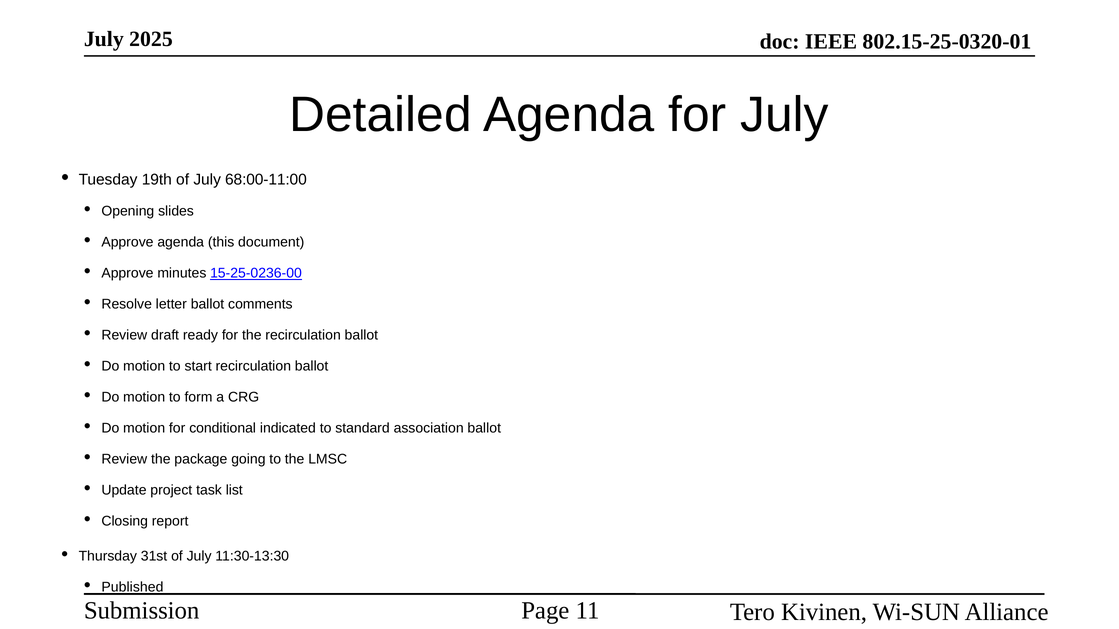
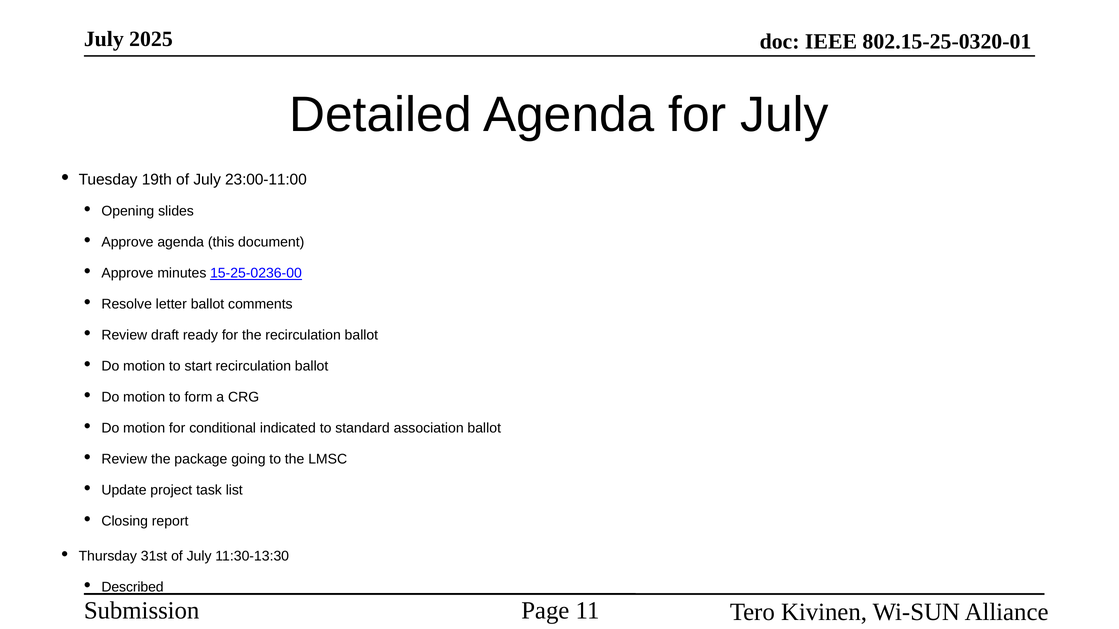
68:00-11:00: 68:00-11:00 -> 23:00-11:00 (266, 180)
Published: Published -> Described (133, 588)
